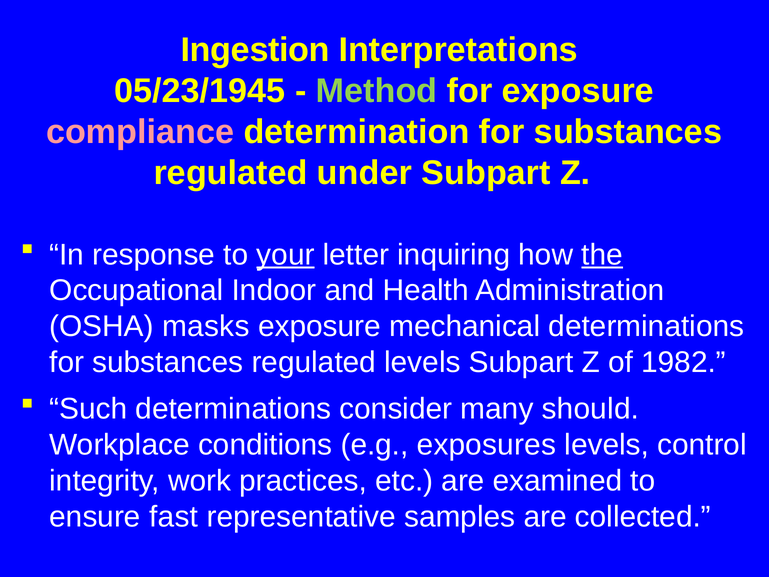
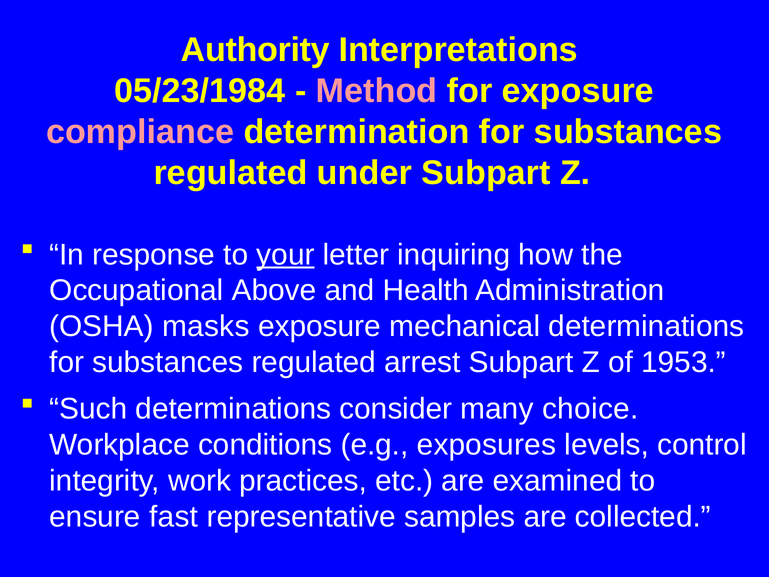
Ingestion: Ingestion -> Authority (255, 50)
05/23/1945: 05/23/1945 -> 05/23/1984 (200, 91)
Method colour: light green -> pink (377, 91)
the underline: present -> none (602, 255)
Indoor: Indoor -> Above (274, 290)
regulated levels: levels -> arrest (422, 362)
1982: 1982 -> 1953 (684, 362)
should: should -> choice (590, 409)
